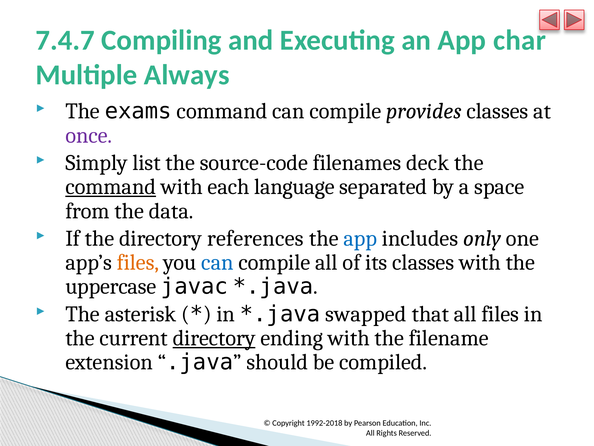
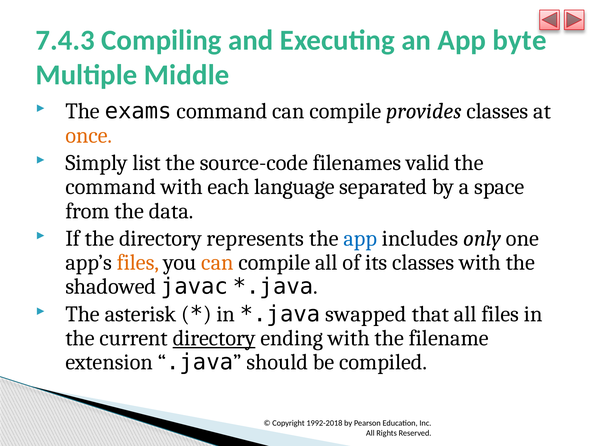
7.4.7: 7.4.7 -> 7.4.3 (65, 40)
char: char -> byte (520, 40)
Always: Always -> Middle (187, 75)
once colour: purple -> orange (89, 135)
deck: deck -> valid (428, 163)
command underline: present -> none (111, 187)
references: references -> represents (255, 238)
can colour: blue -> orange (217, 262)
uppercase: uppercase -> shadowed (111, 286)
